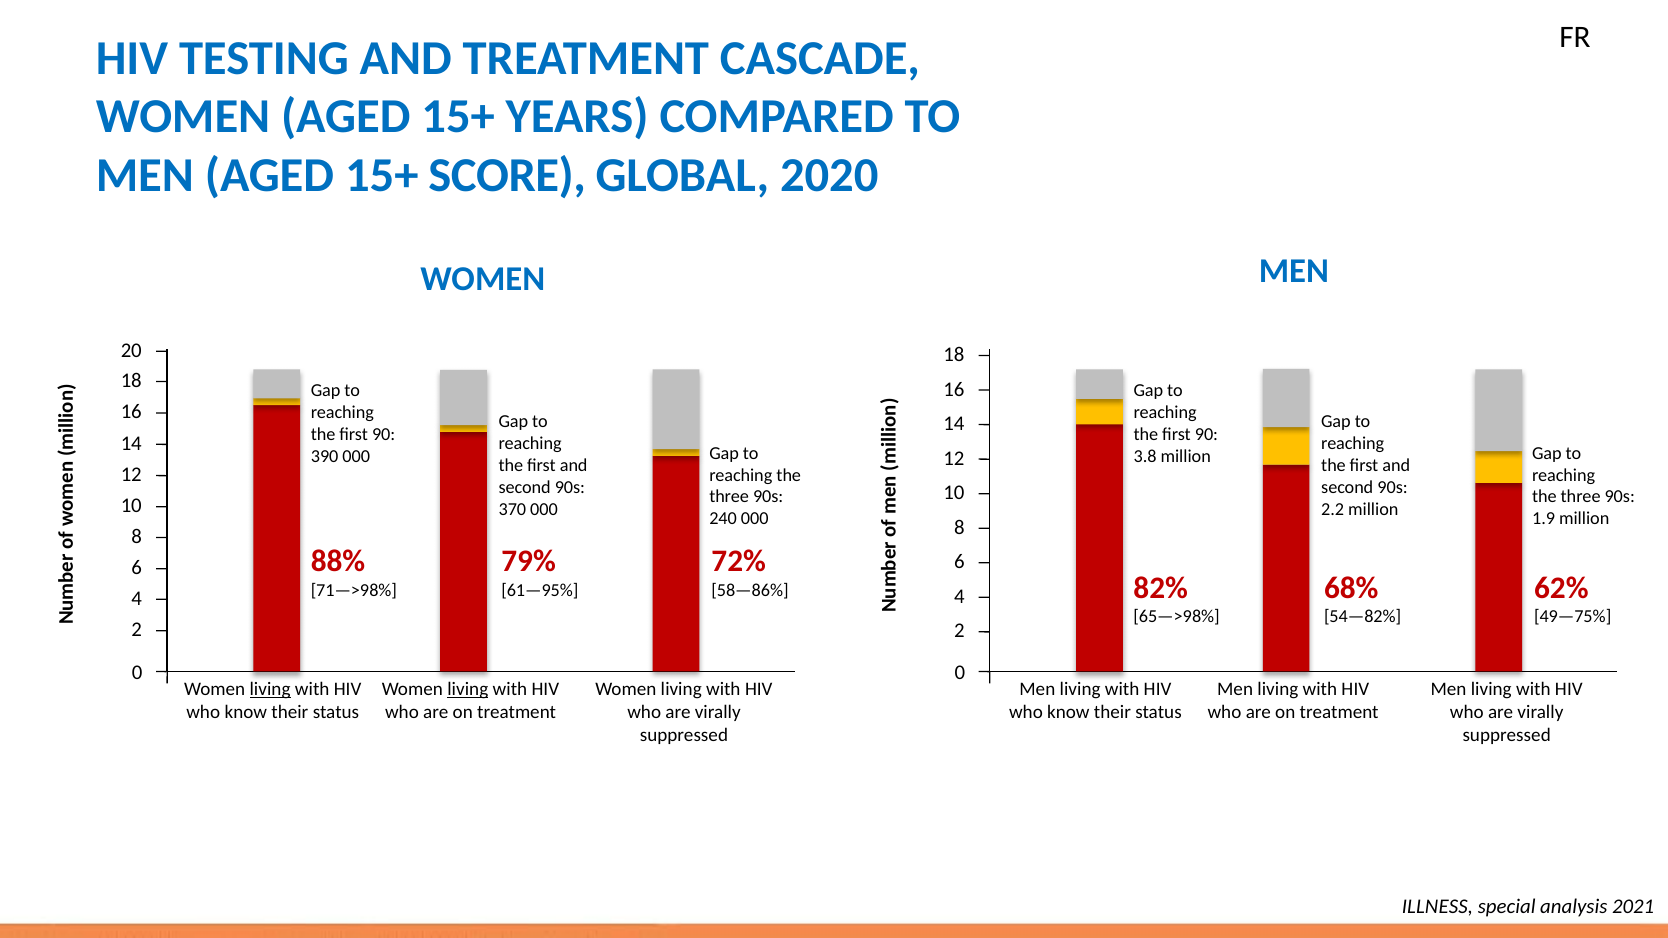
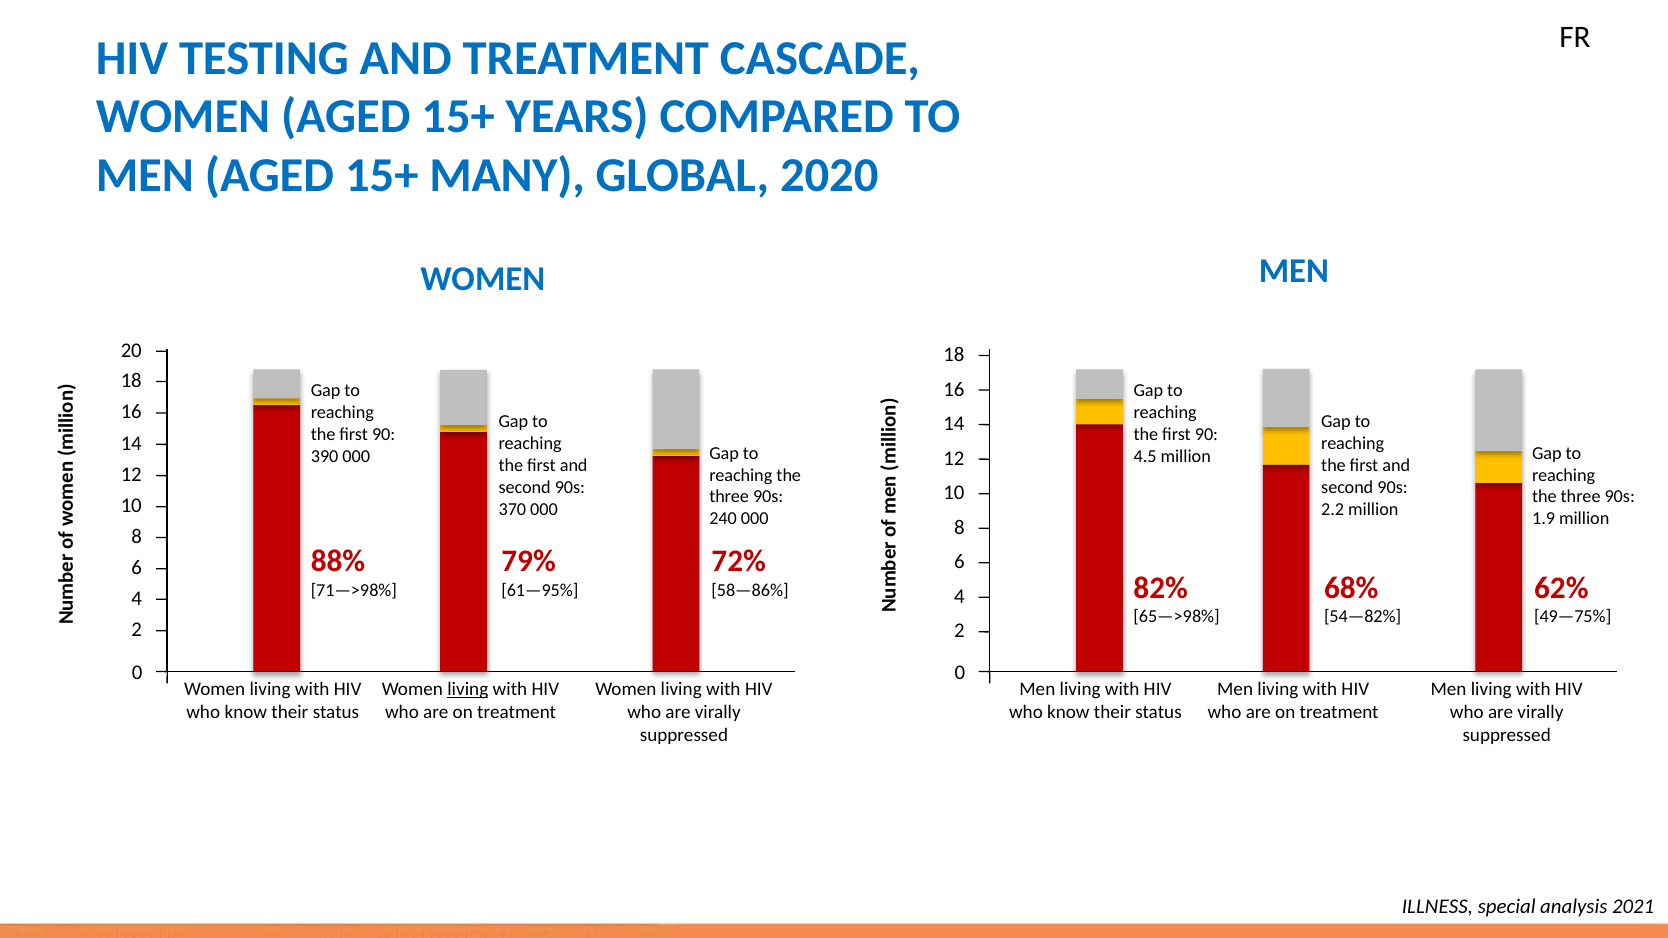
SCORE: SCORE -> MANY (507, 175)
3.8: 3.8 -> 4.5 (1145, 457)
living underline: present -> none (270, 690)
